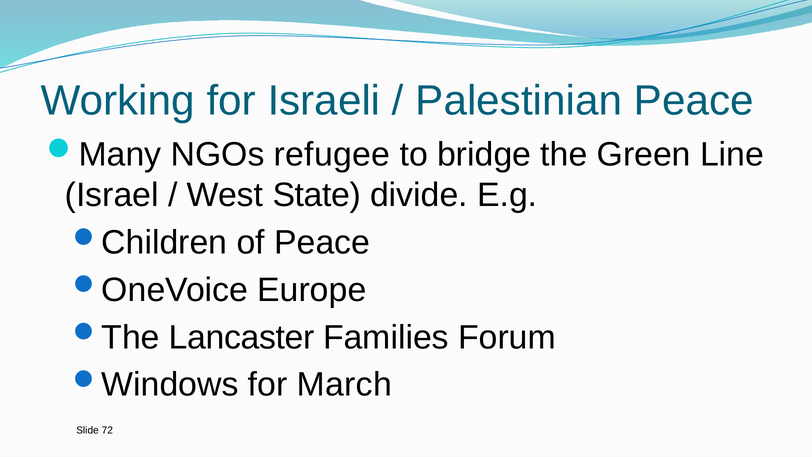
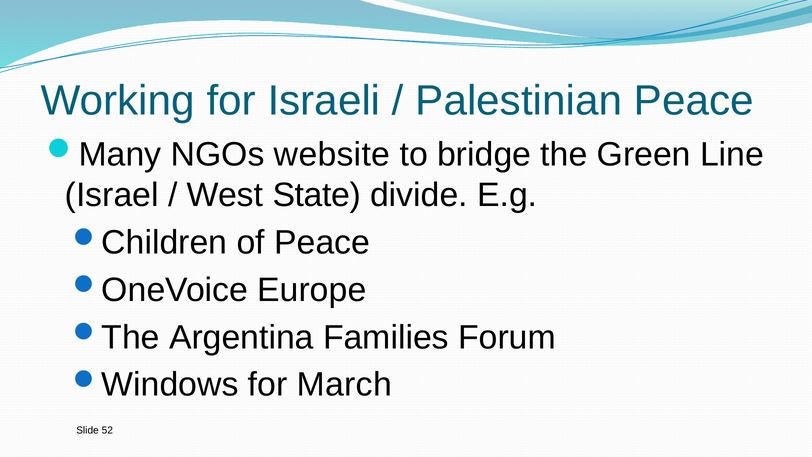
refugee: refugee -> website (332, 155)
Lancaster: Lancaster -> Argentina (241, 337)
72: 72 -> 52 (107, 430)
